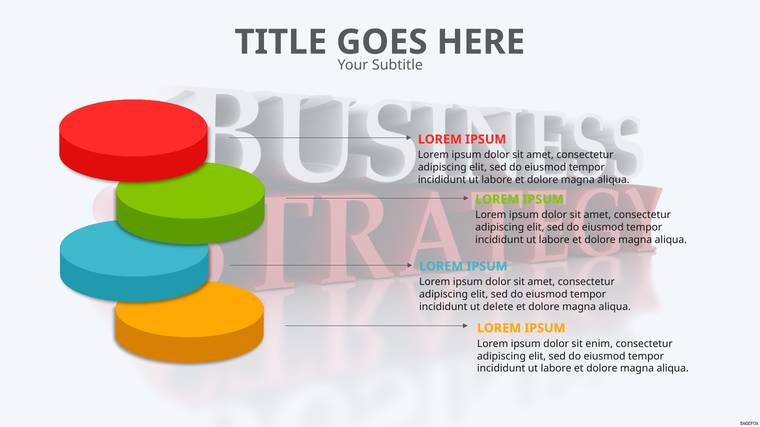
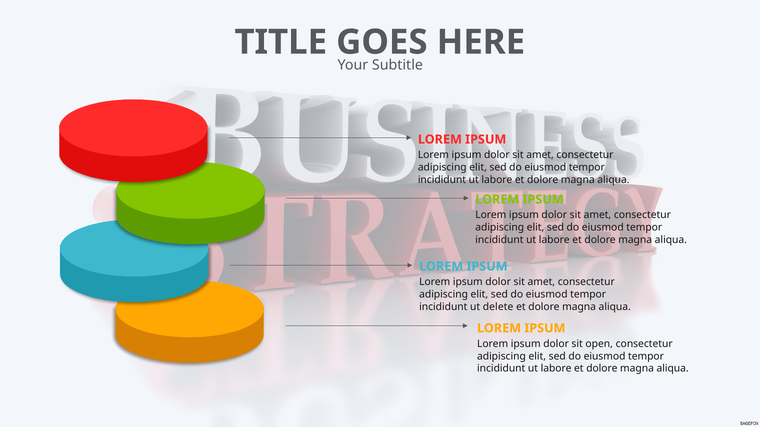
enim: enim -> open (599, 344)
